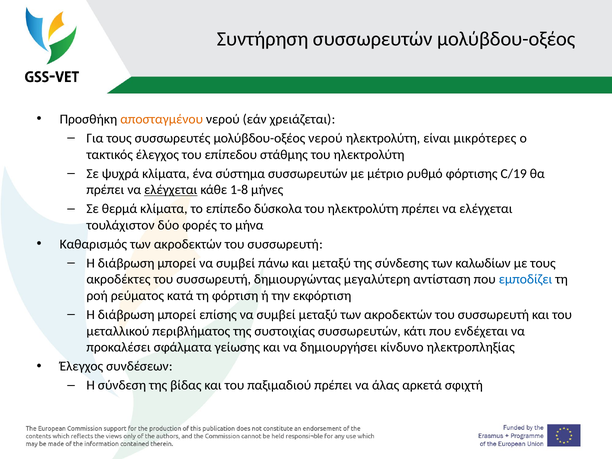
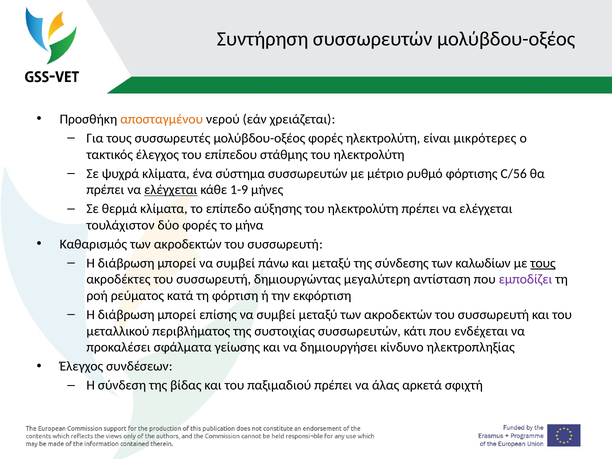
μολύβδου-οξέος νερού: νερού -> φορές (326, 138)
C/19: C/19 -> C/56 (514, 174)
1-8: 1-8 -> 1-9 (239, 190)
δύσκολα: δύσκολα -> αύξησης (278, 209)
τους underline: none -> present (543, 263)
εμποδίζει colour: blue -> purple (526, 279)
